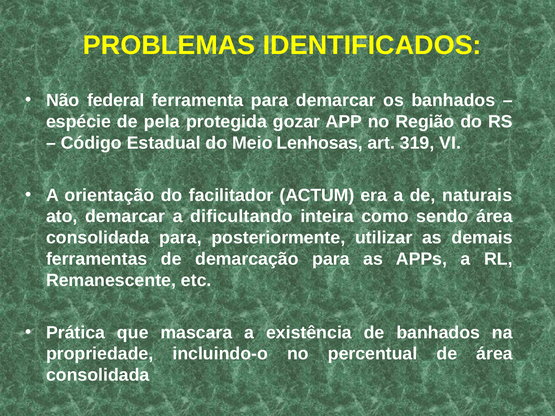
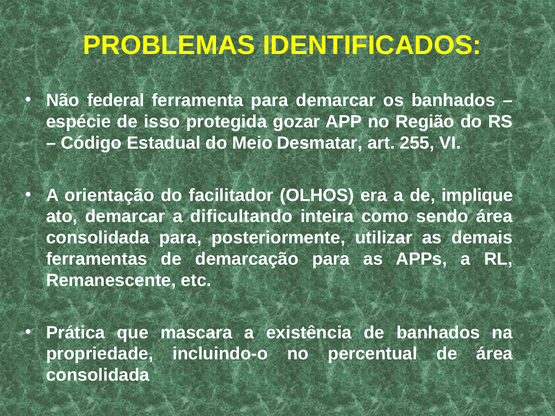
pela: pela -> isso (162, 122)
Lenhosas: Lenhosas -> Desmatar (320, 143)
319: 319 -> 255 (417, 143)
ACTUM: ACTUM -> OLHOS (317, 195)
naturais: naturais -> implique (477, 195)
